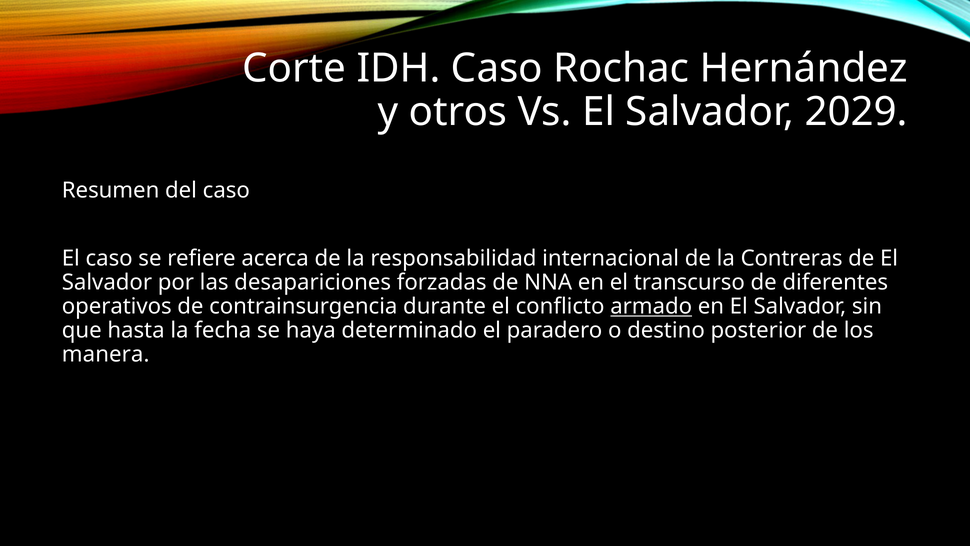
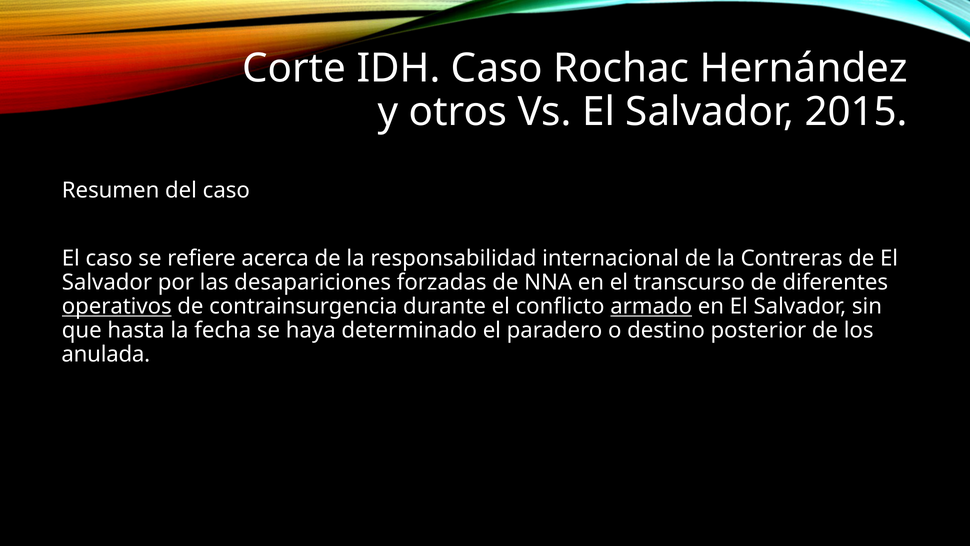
2029: 2029 -> 2015 (856, 112)
operativos underline: none -> present (117, 306)
manera: manera -> anulada (106, 354)
